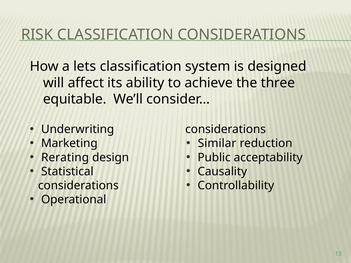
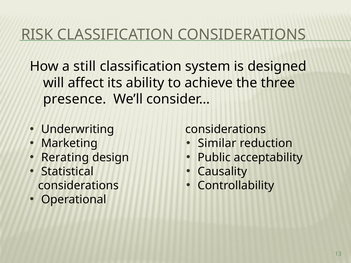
lets: lets -> still (85, 66)
equitable: equitable -> presence (75, 99)
